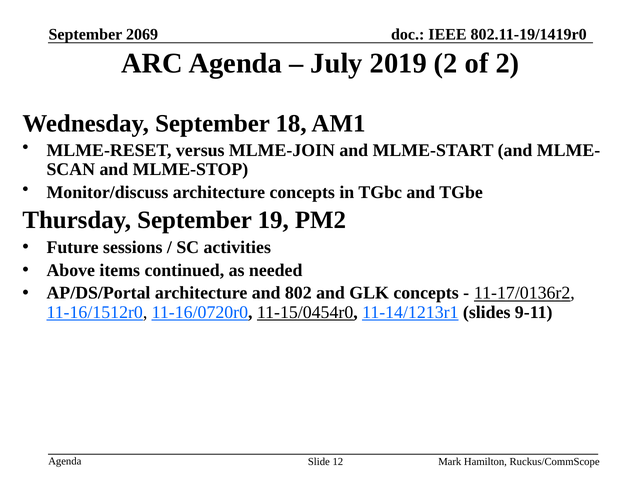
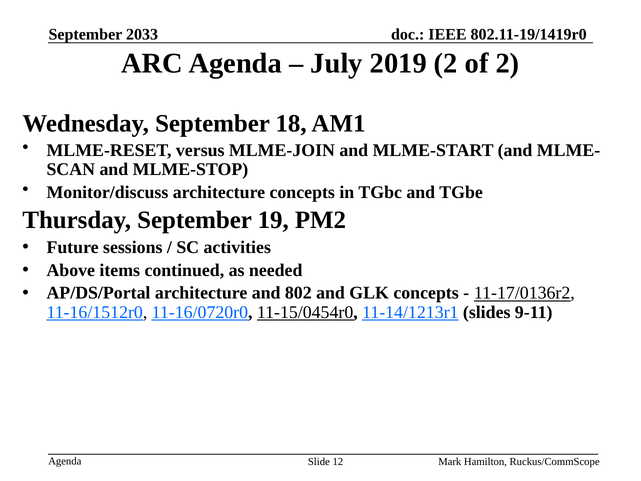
2069: 2069 -> 2033 (142, 34)
